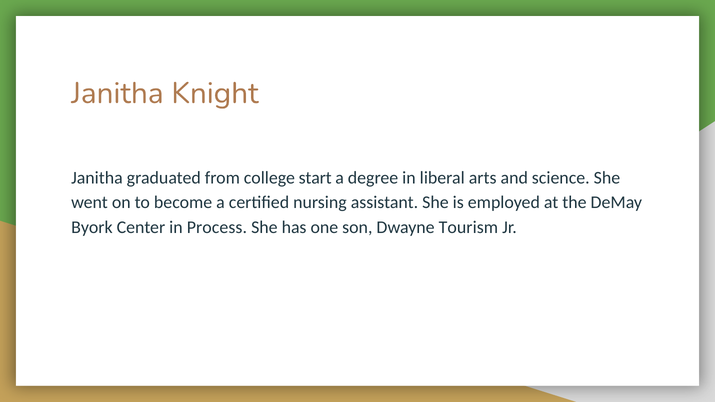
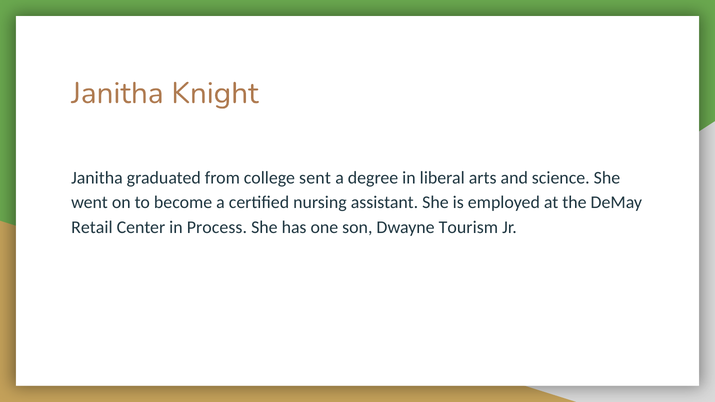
start: start -> sent (315, 178)
Byork: Byork -> Retail (92, 227)
